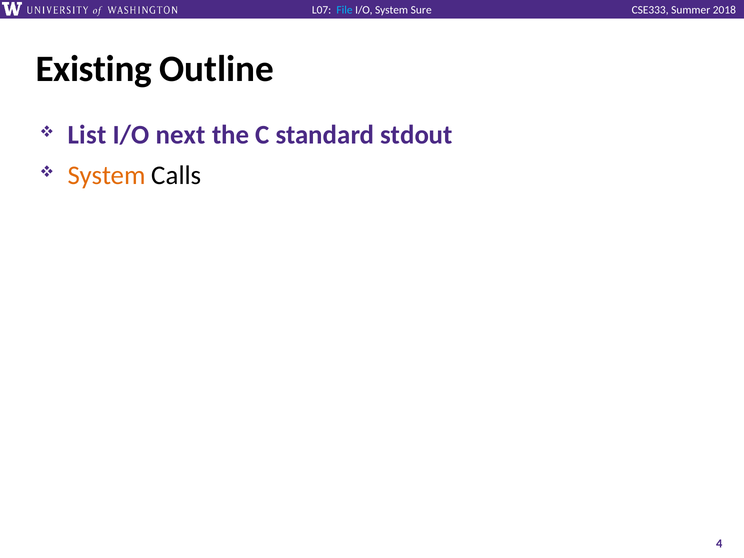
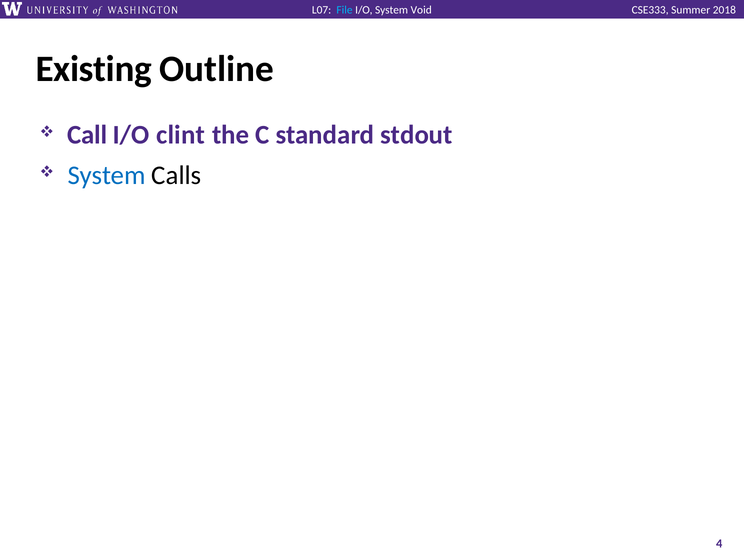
Sure: Sure -> Void (421, 10)
List: List -> Call (87, 135)
next: next -> clint (181, 135)
System colour: orange -> blue (107, 175)
